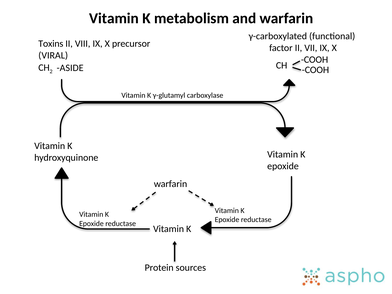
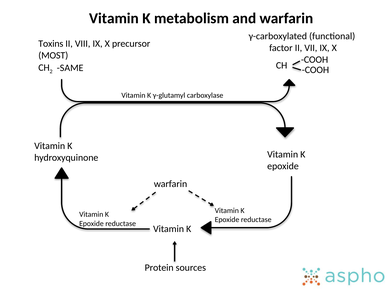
VIRAL: VIRAL -> MOST (53, 55)
ASIDE: ASIDE -> SAME (70, 68)
